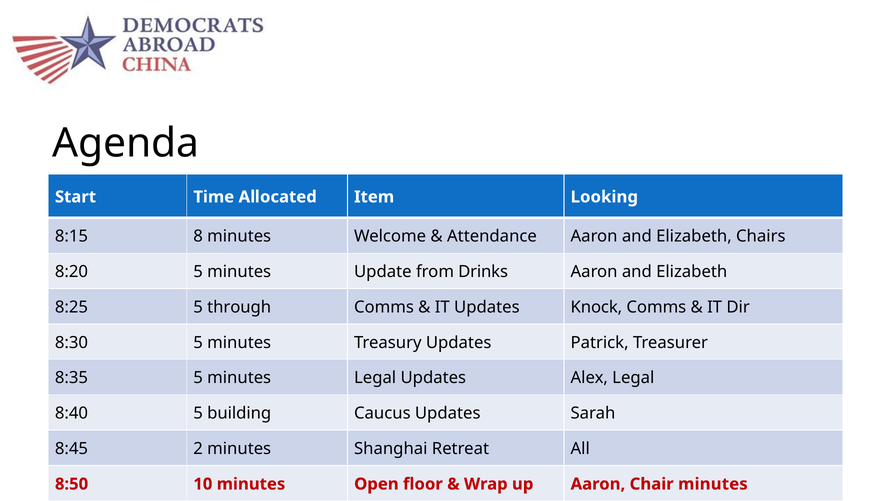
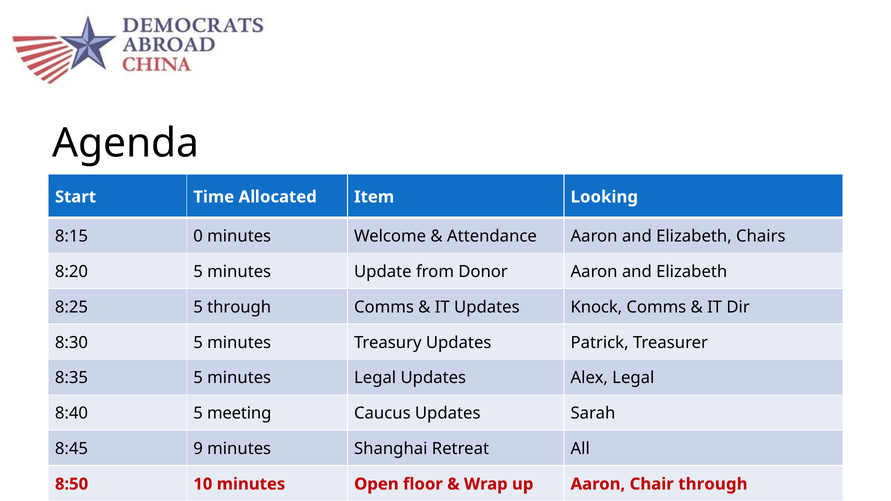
8: 8 -> 0 (198, 237)
Drinks: Drinks -> Donor (483, 272)
building: building -> meeting (239, 413)
2: 2 -> 9 (198, 449)
Chair minutes: minutes -> through (713, 484)
